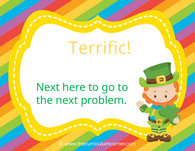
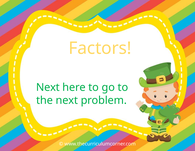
Terrific: Terrific -> Factors (100, 48)
